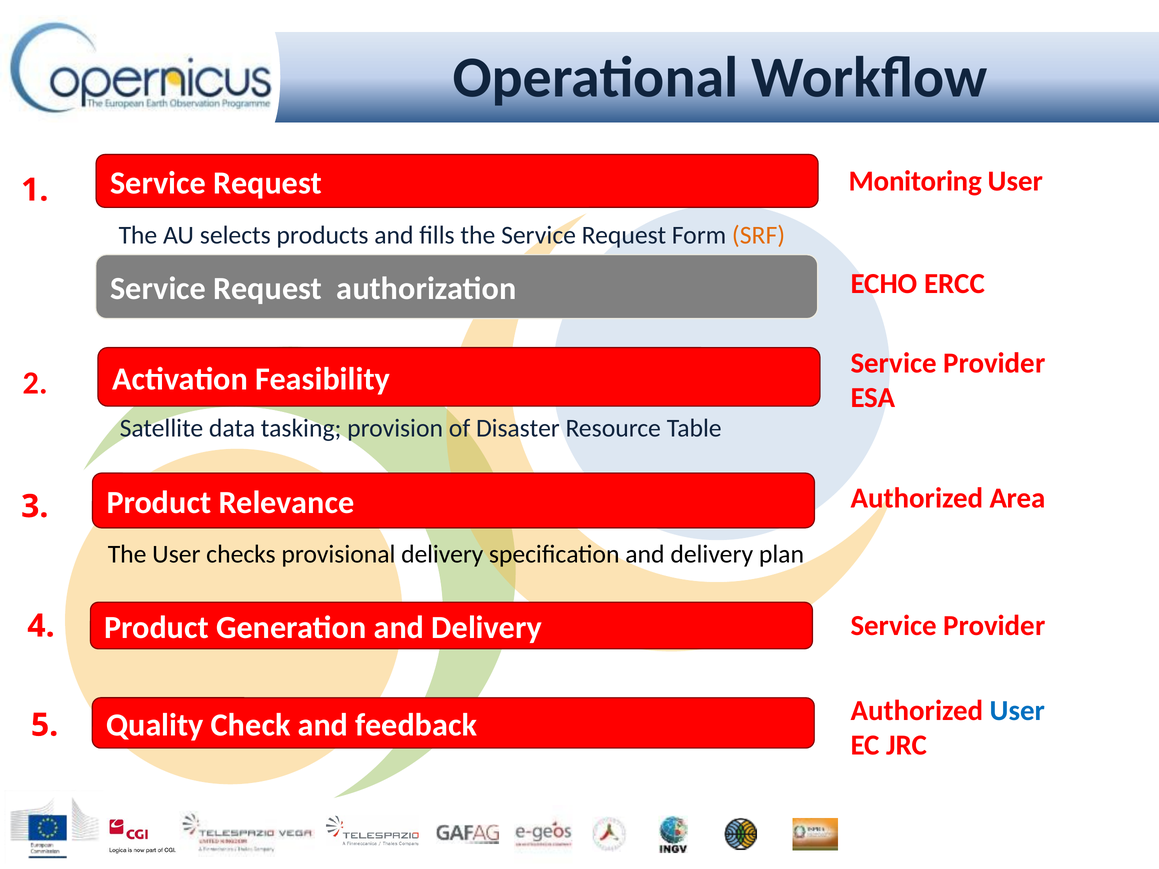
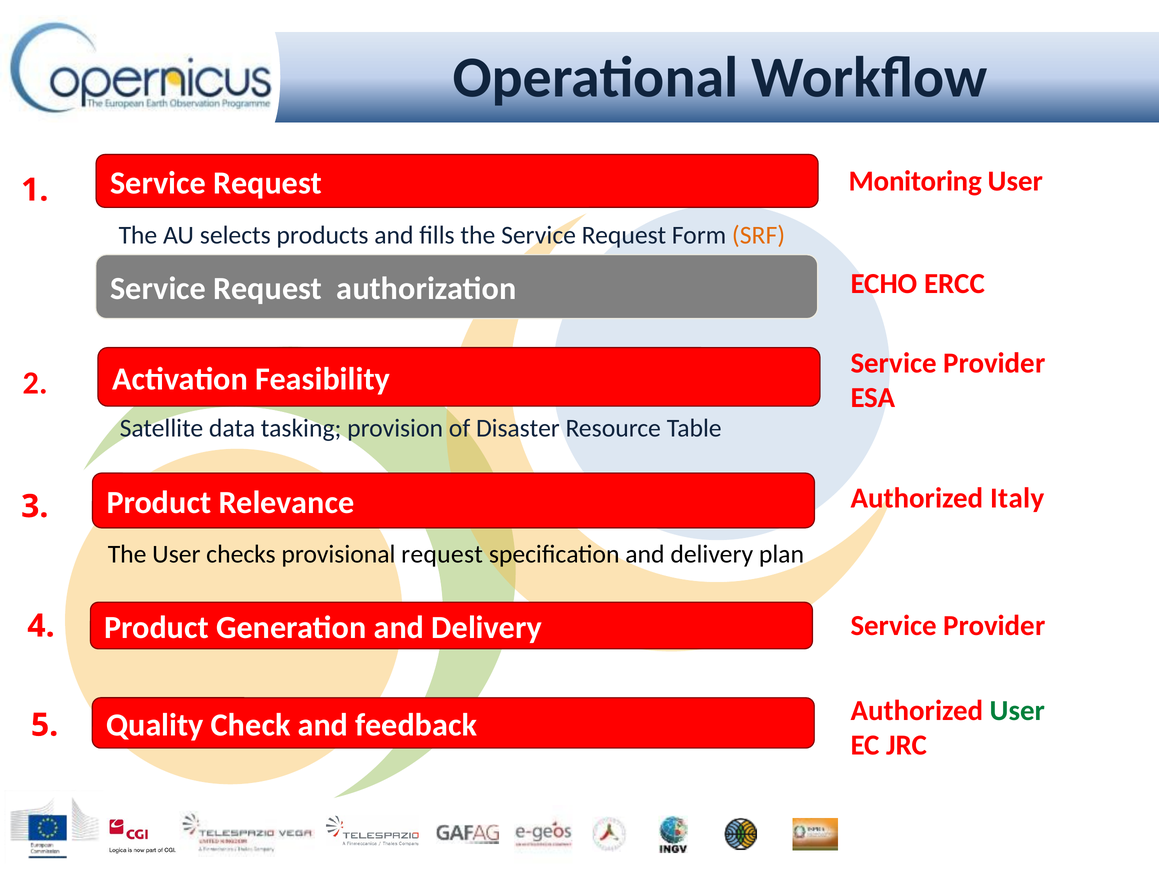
Area: Area -> Italy (1017, 498)
provisional delivery: delivery -> request (442, 554)
User colour: blue -> green (1017, 711)
